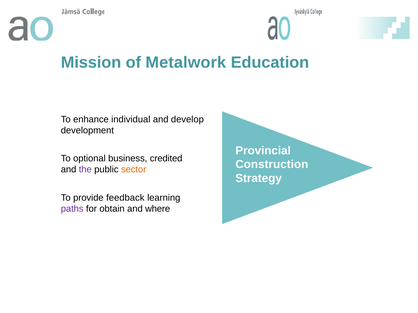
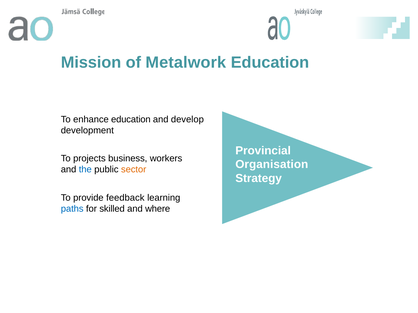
enhance individual: individual -> education (131, 119)
optional: optional -> projects (89, 159)
credited: credited -> workers (166, 159)
Construction: Construction -> Organisation (272, 165)
the colour: purple -> blue (85, 170)
paths colour: purple -> blue (72, 209)
obtain: obtain -> skilled (112, 209)
